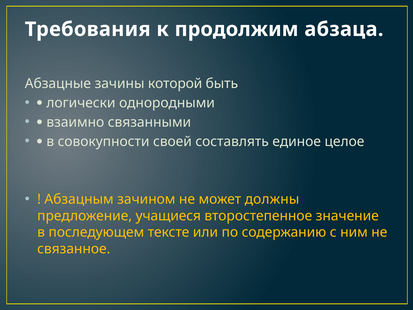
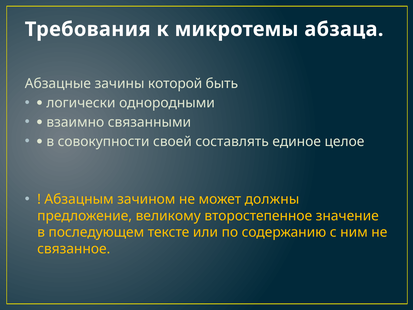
продолжим: продолжим -> микротемы (237, 29)
учащиеся: учащиеся -> великому (168, 216)
